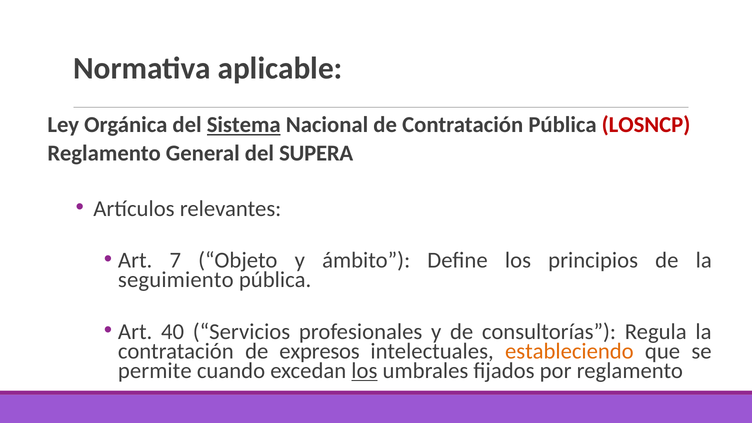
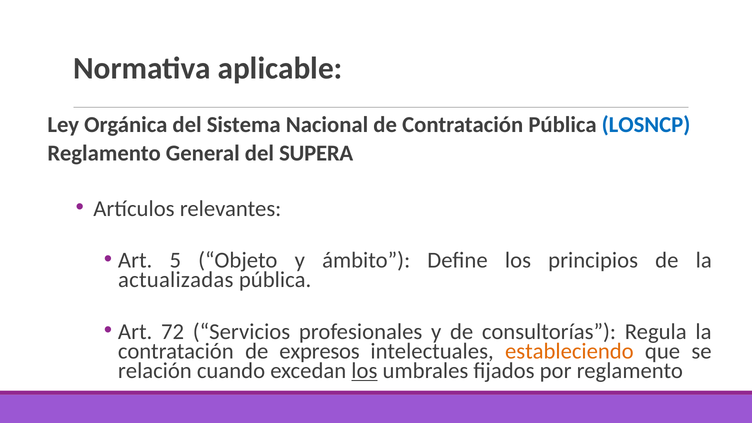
Sistema underline: present -> none (244, 125)
LOSNCP colour: red -> blue (646, 125)
7: 7 -> 5 (175, 260)
seguimiento: seguimiento -> actualizadas (176, 280)
40: 40 -> 72 (173, 332)
permite: permite -> relación (155, 371)
